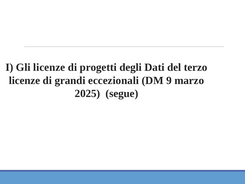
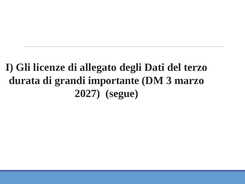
progetti: progetti -> allegato (98, 67)
licenze: licenze -> durata (24, 80)
eccezionali: eccezionali -> importante (114, 80)
9: 9 -> 3 (169, 80)
2025: 2025 -> 2027 (87, 93)
